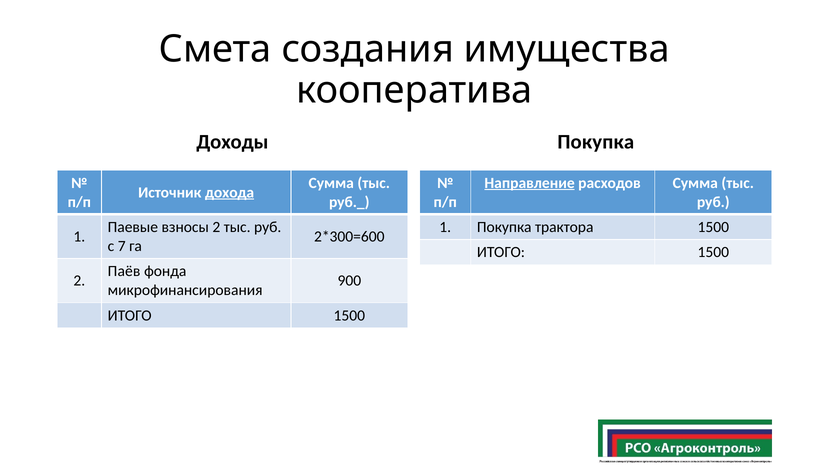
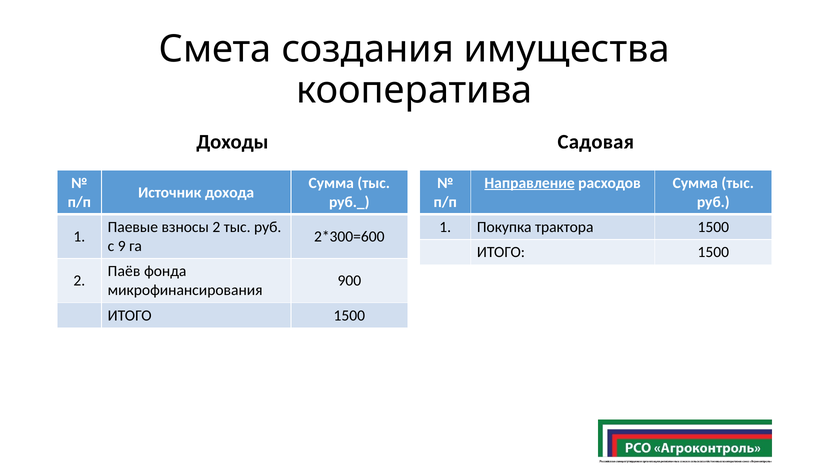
Покупка: Покупка -> Садовая (596, 142)
дохода underline: present -> none (230, 193)
7: 7 -> 9 (122, 246)
